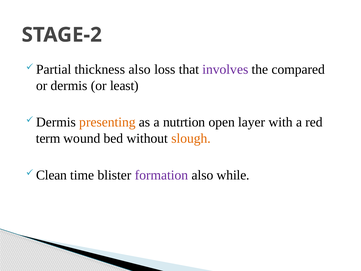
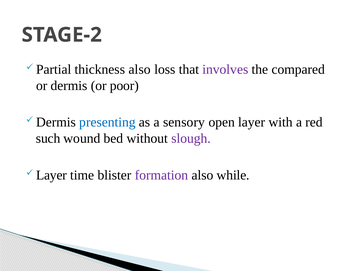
least: least -> poor (124, 86)
presenting colour: orange -> blue (107, 122)
nutrtion: nutrtion -> sensory (184, 122)
term: term -> such (48, 138)
slough colour: orange -> purple (191, 138)
Clean: Clean -> Layer (52, 175)
